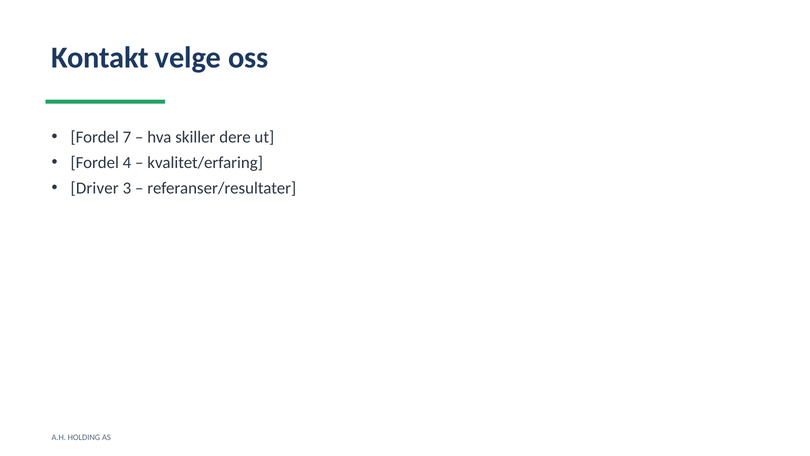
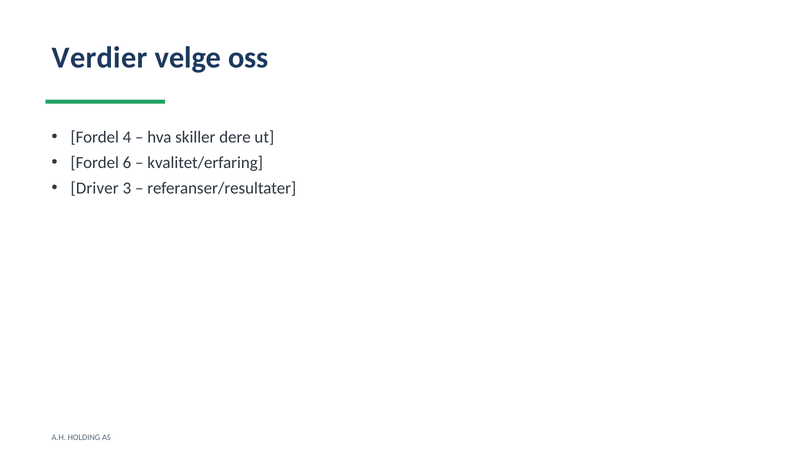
Kontakt: Kontakt -> Verdier (100, 58)
7: 7 -> 4 (127, 137)
4: 4 -> 6 (127, 163)
